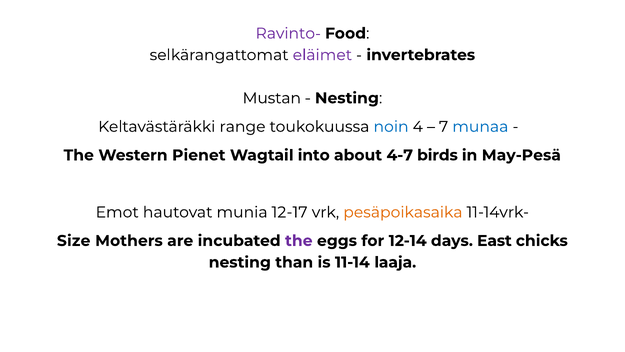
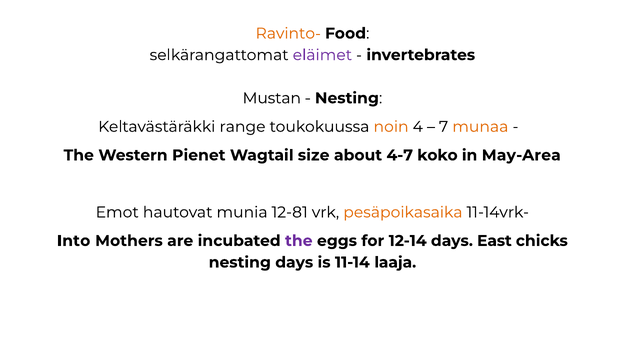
Ravinto- colour: purple -> orange (288, 33)
noin colour: blue -> orange (391, 127)
munaa colour: blue -> orange (480, 127)
into: into -> size (314, 155)
birds: birds -> koko (437, 155)
May-Pesä: May-Pesä -> May-Area (521, 155)
12-17: 12-17 -> 12-81 (290, 212)
Size: Size -> Into (74, 241)
nesting than: than -> days (294, 262)
